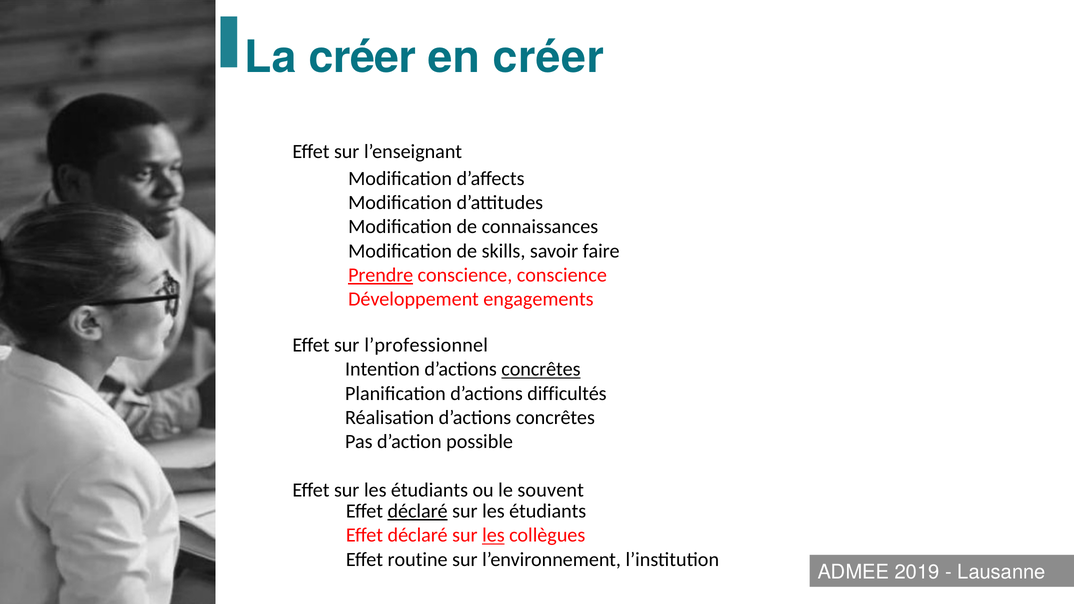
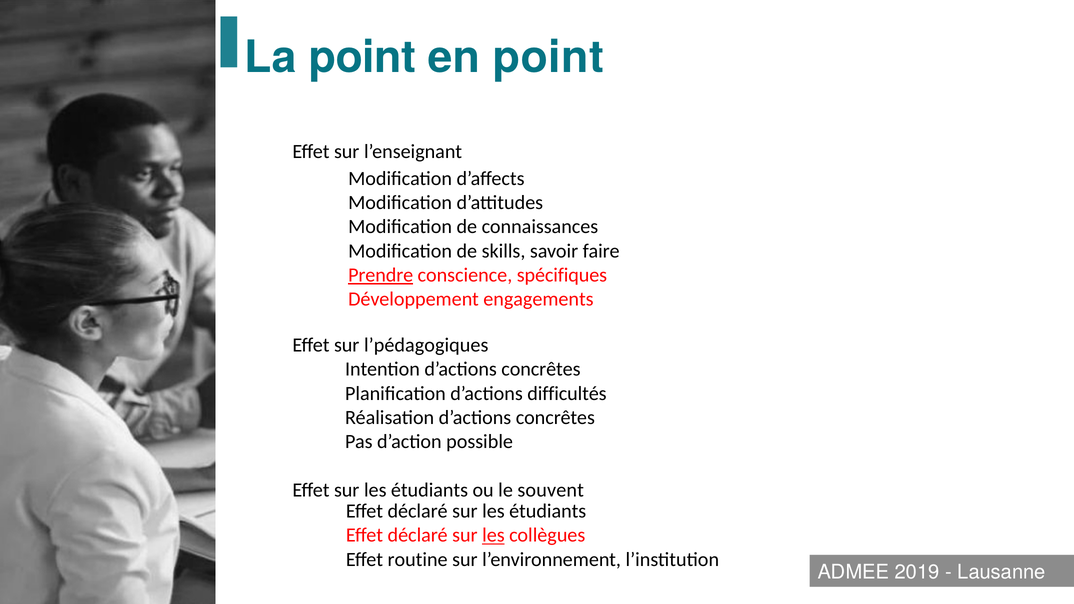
La créer: créer -> point (362, 57)
en créer: créer -> point (548, 57)
conscience conscience: conscience -> spécifiques (562, 275)
l’professionnel: l’professionnel -> l’pédagogiques (426, 345)
concrêtes underline: present -> none (541, 369)
déclaré underline: present -> none (418, 511)
